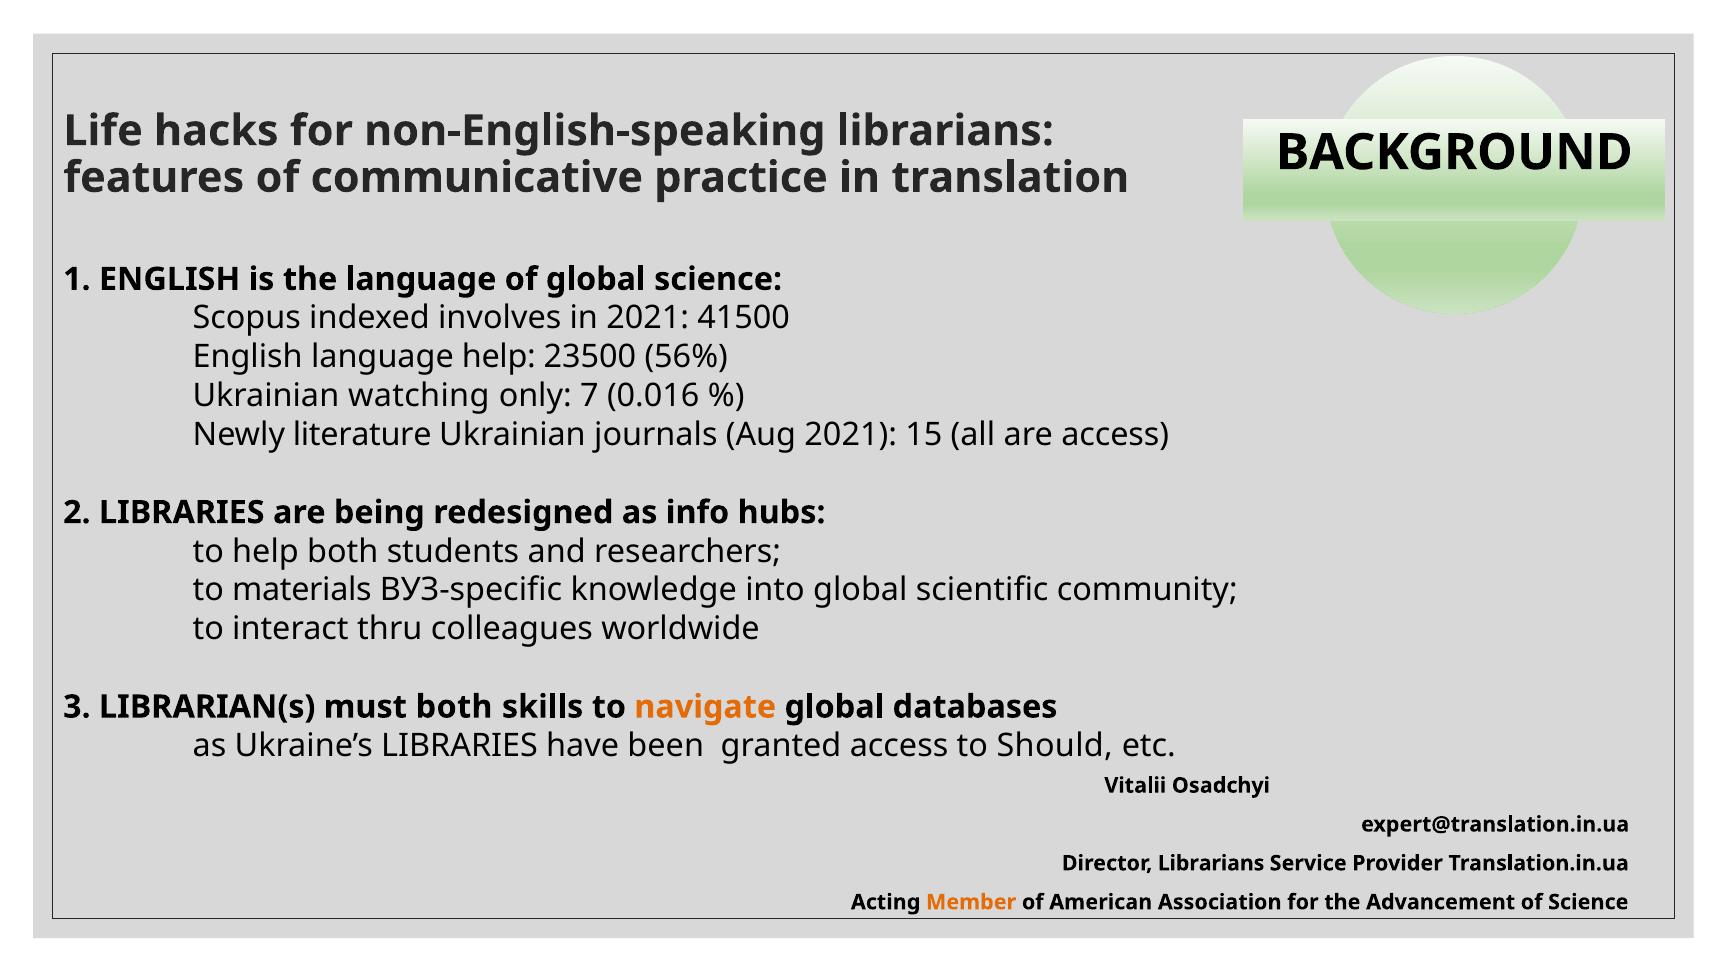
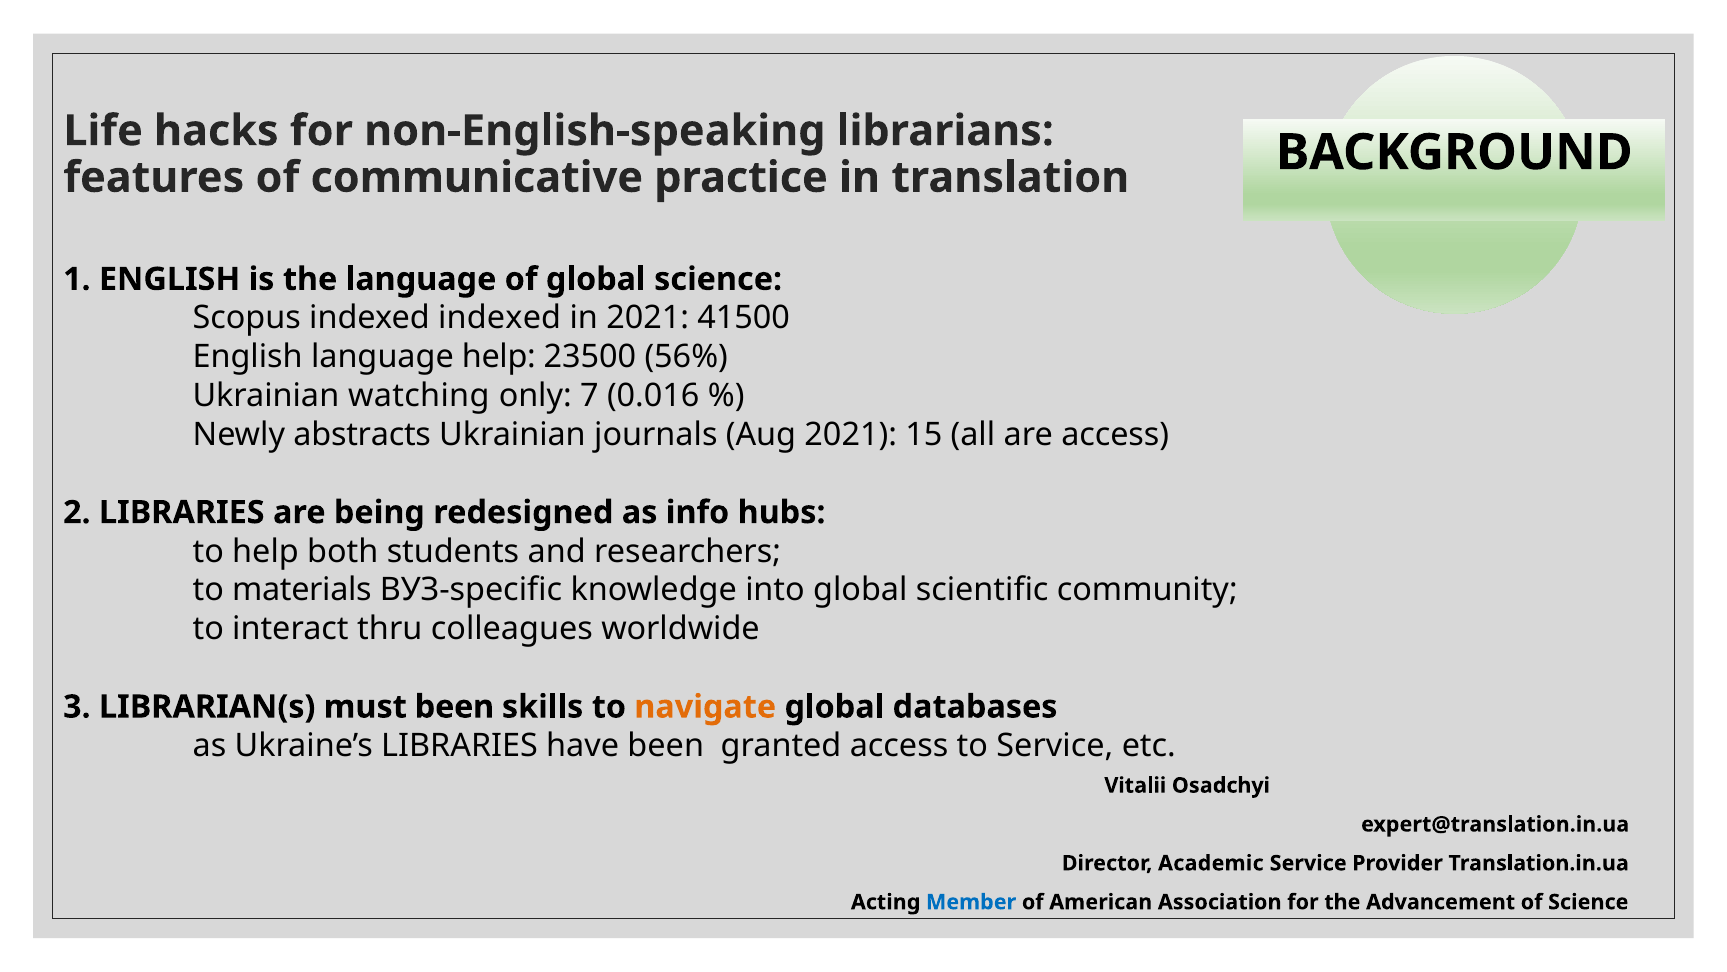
indexed involves: involves -> indexed (500, 318)
literature: literature -> abstracts (362, 434)
must both: both -> been (454, 706)
to Should: Should -> Service (1055, 745)
Director Librarians: Librarians -> Academic (1211, 863)
Member colour: orange -> blue (971, 902)
